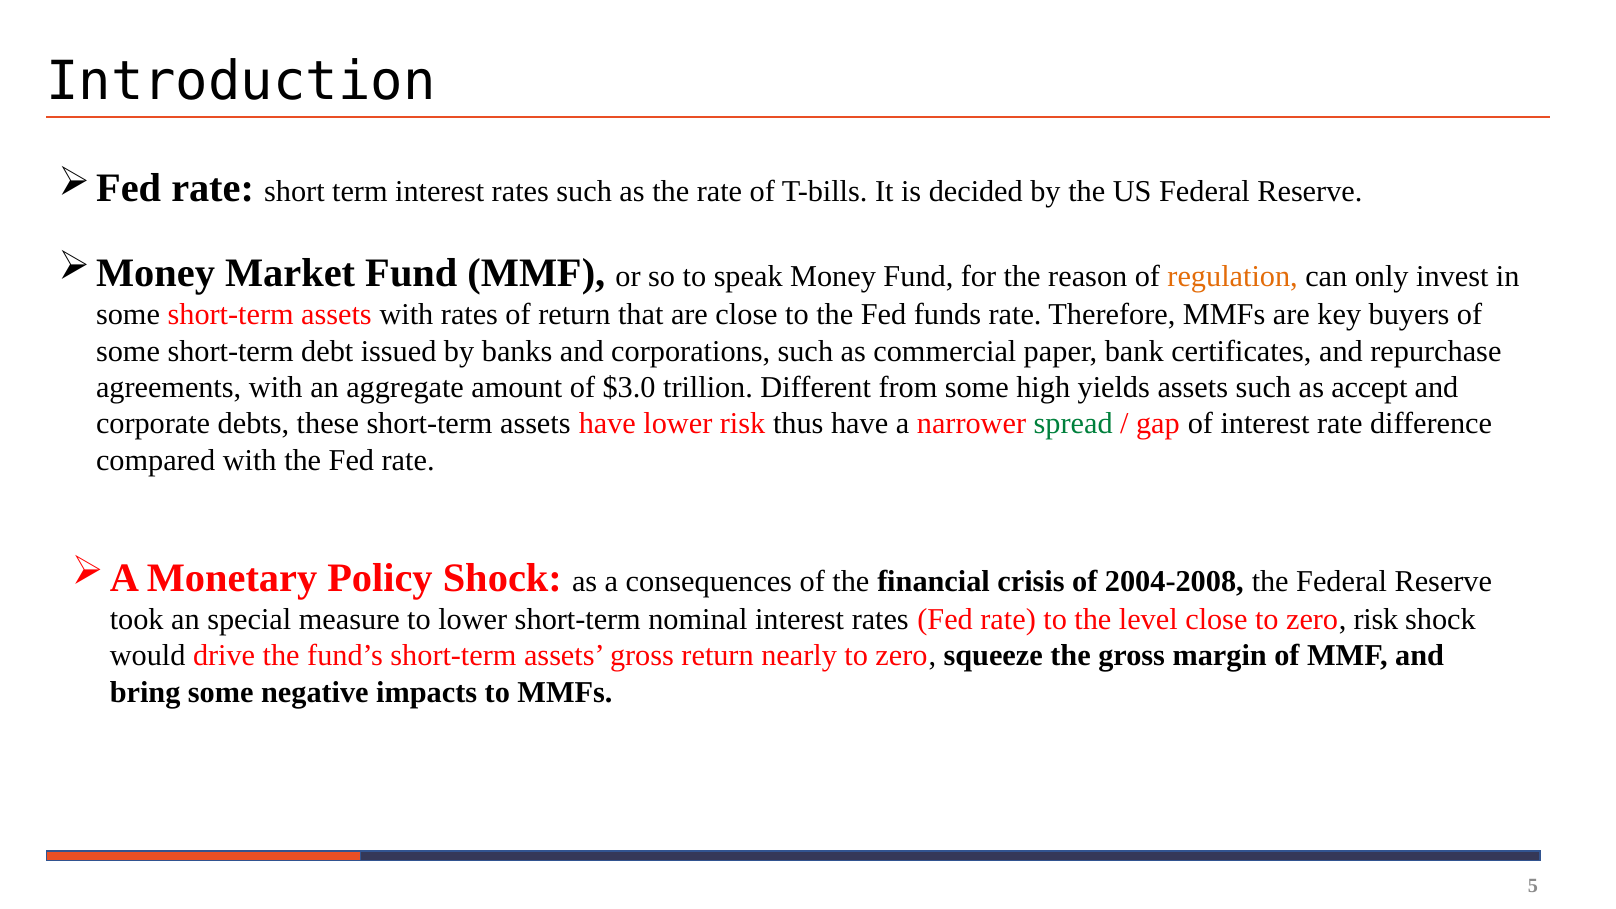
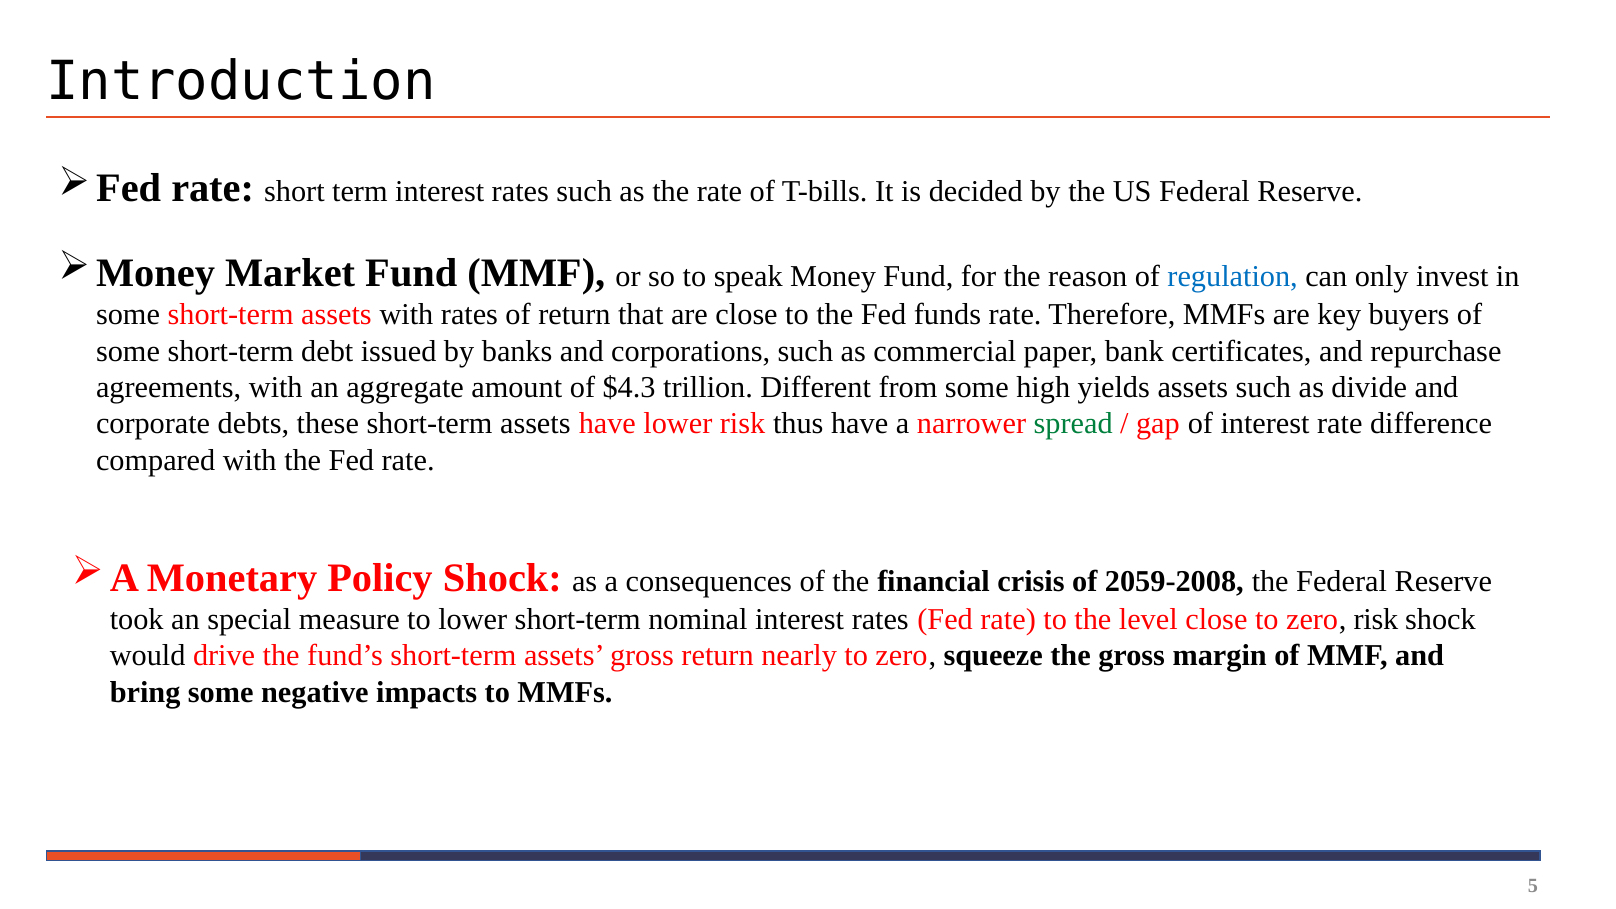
regulation colour: orange -> blue (1233, 276)
$3.0: $3.0 -> $4.3 (629, 388)
accept: accept -> divide (1369, 388)
2004-2008: 2004-2008 -> 2059-2008 (1174, 581)
